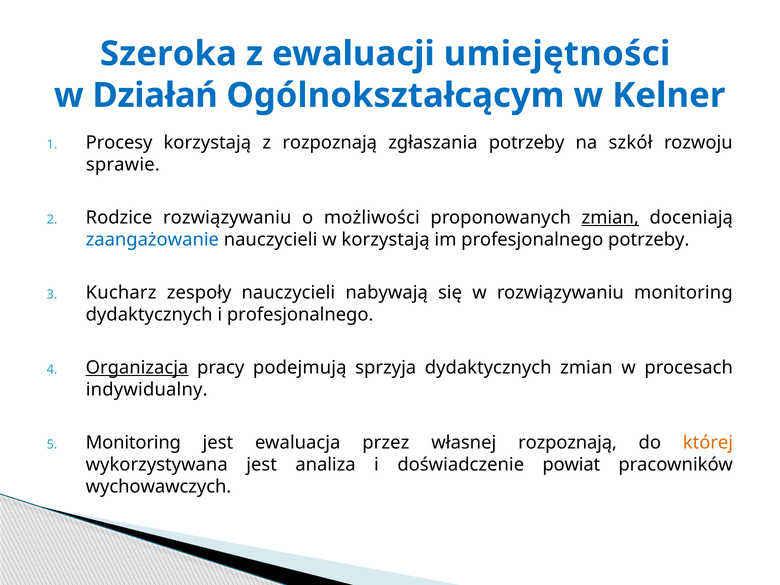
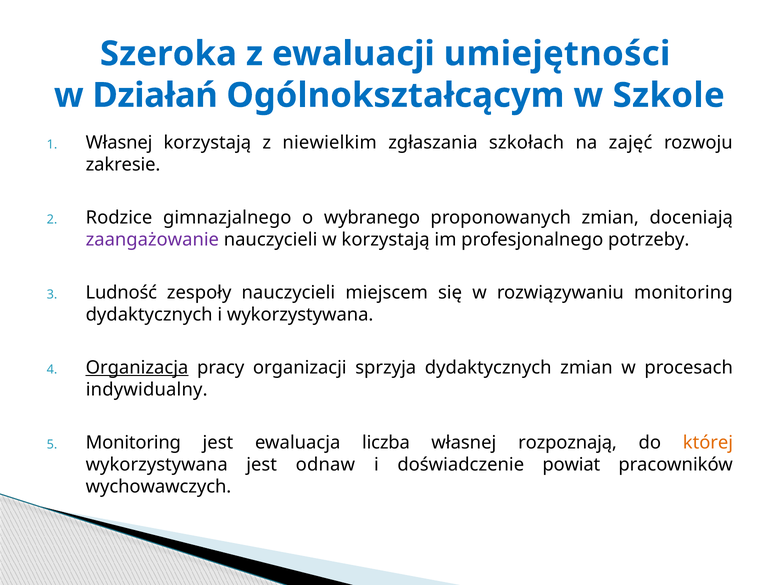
Kelner: Kelner -> Szkole (669, 95)
Procesy: Procesy -> Własnej (119, 143)
z rozpoznają: rozpoznają -> niewielkim (330, 143)
zgłaszania potrzeby: potrzeby -> szkołach (526, 143)
szkół: szkół -> zajęć (631, 143)
sprawie: sprawie -> zakresie (123, 165)
Rodzice rozwiązywaniu: rozwiązywaniu -> gimnazjalnego (227, 218)
możliwości: możliwości -> wybranego (372, 218)
zmian underline: present -> none (610, 218)
zaangażowanie colour: blue -> purple (152, 240)
Kucharz: Kucharz -> Ludność (121, 293)
nabywają: nabywają -> miejscem (387, 293)
i profesjonalnego: profesjonalnego -> wykorzystywana (300, 315)
podejmują: podejmują -> organizacji (300, 368)
przez: przez -> liczba (386, 443)
analiza: analiza -> odnaw (325, 465)
